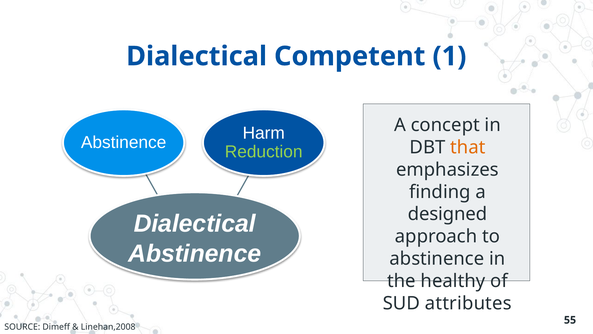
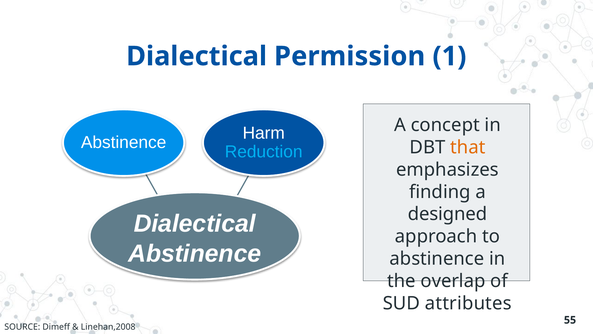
Competent: Competent -> Permission (350, 56)
Reduction colour: light green -> light blue (264, 152)
healthy: healthy -> overlap (453, 281)
